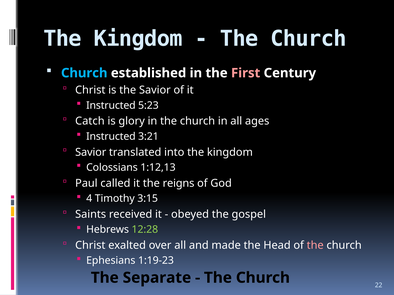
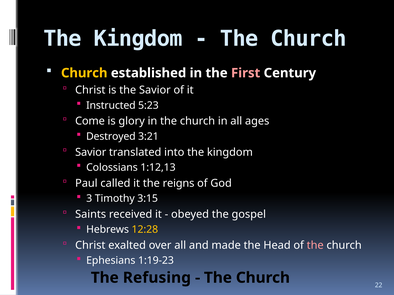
Church colour: light blue -> yellow (84, 73)
Catch: Catch -> Come (90, 121)
Instructed: Instructed -> Destroyed (111, 137)
4: 4 -> 3 (89, 199)
12:28 colour: light green -> yellow (145, 230)
Separate: Separate -> Refusing (157, 278)
